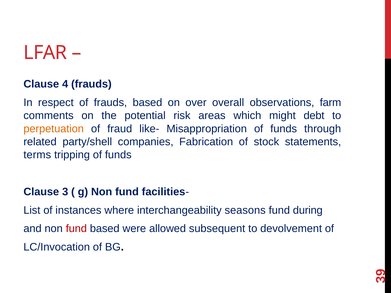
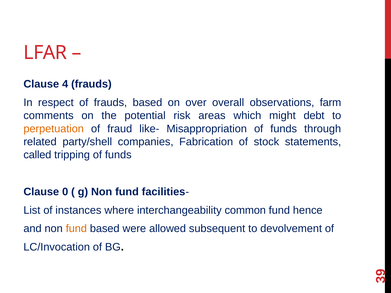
terms: terms -> called (37, 155)
Clause 3: 3 -> 0 (65, 192)
seasons: seasons -> common (245, 210)
during: during -> hence (308, 210)
fund colour: red -> orange (76, 229)
